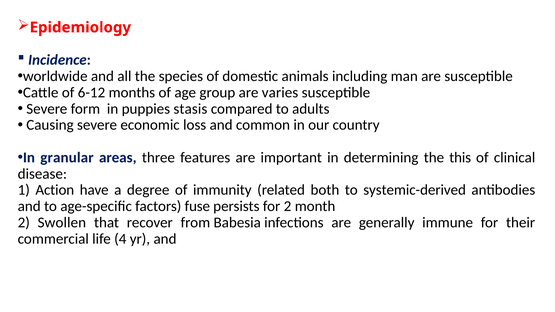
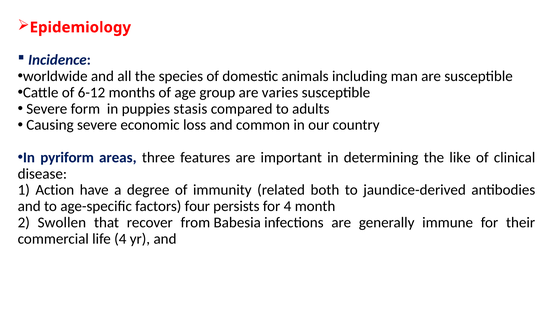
granular: granular -> pyriform (67, 158)
this: this -> like (460, 158)
systemic-derived: systemic-derived -> jaundice-derived (415, 190)
fuse: fuse -> four (197, 206)
for 2: 2 -> 4 (288, 206)
